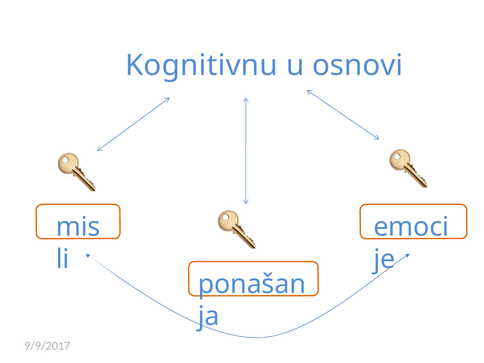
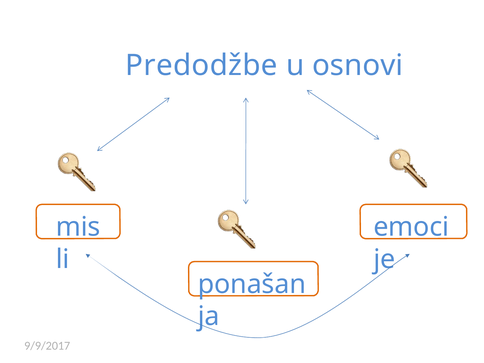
Kognitivnu: Kognitivnu -> Predodžbe (201, 65)
